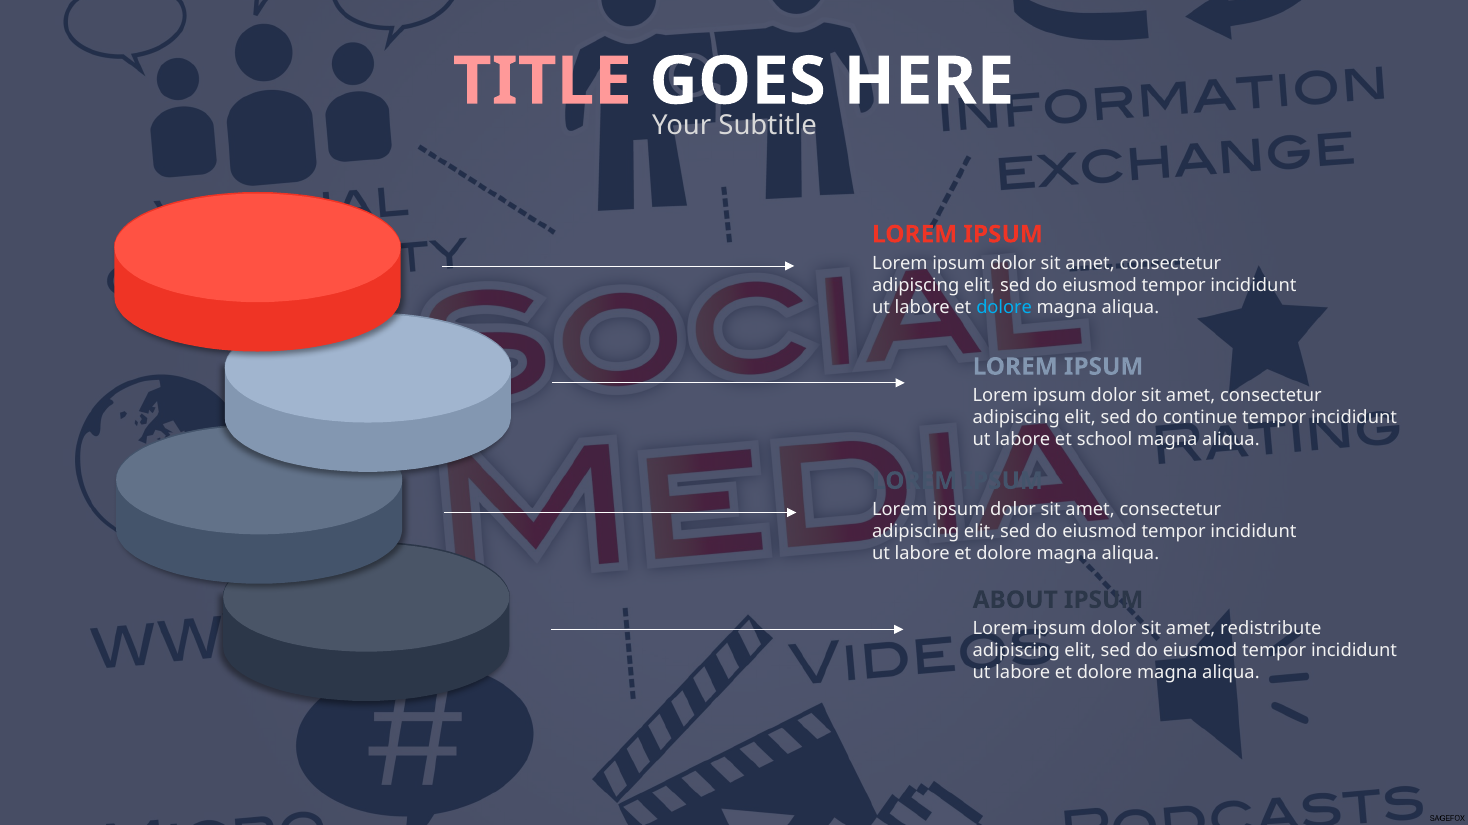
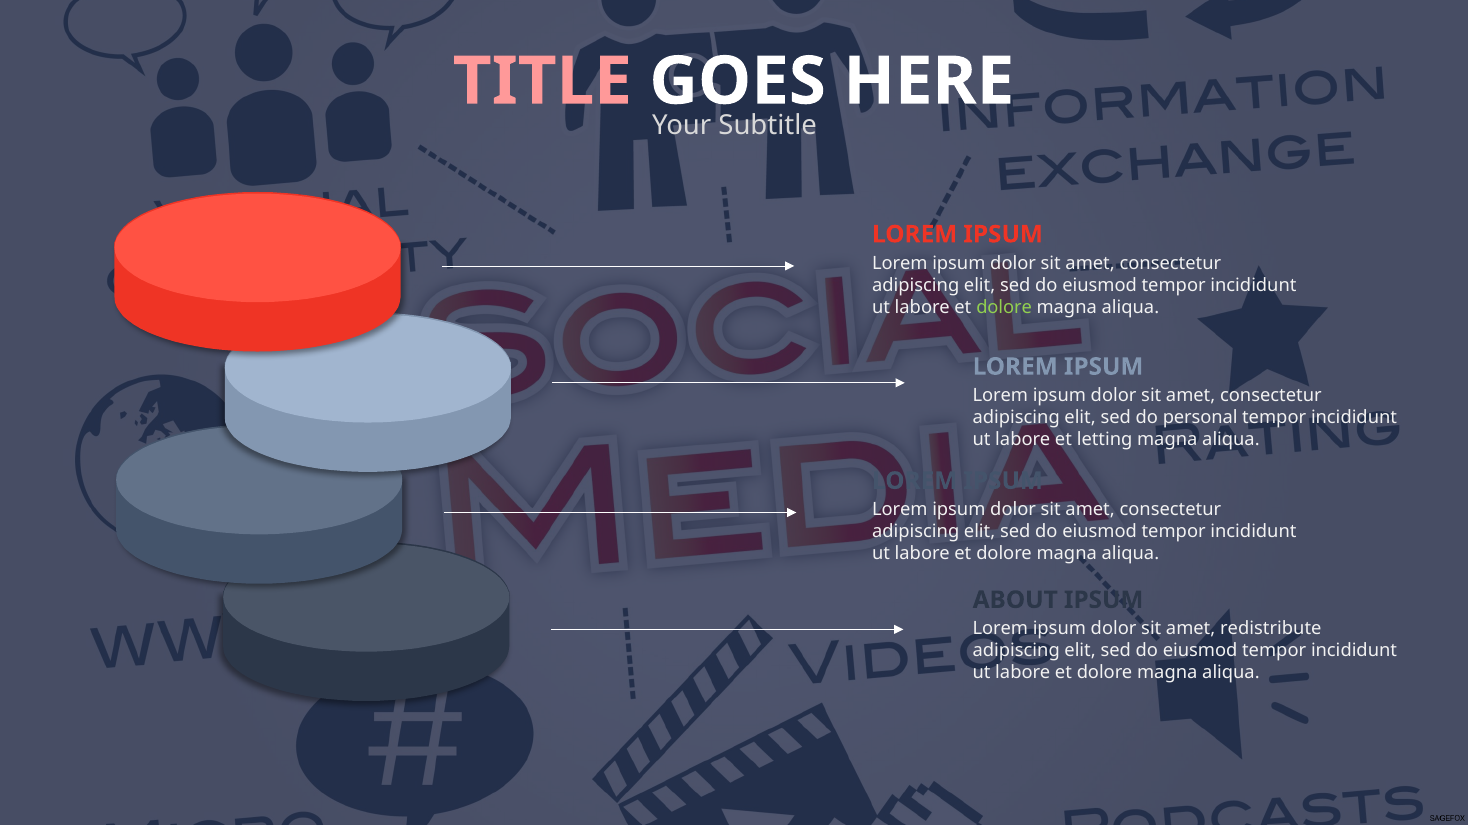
dolore colour: light blue -> light green (1004, 308)
continue: continue -> personal (1200, 418)
school: school -> letting (1105, 440)
